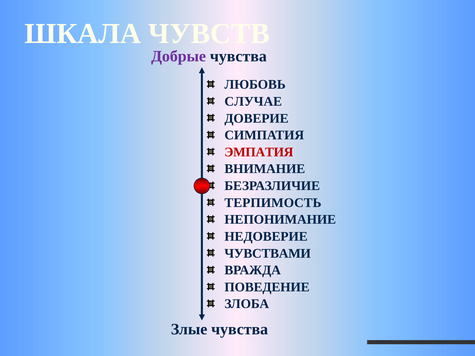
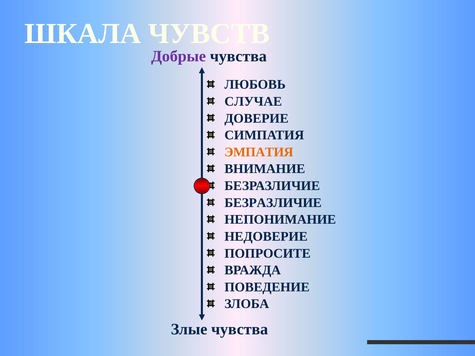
ЭМПАТИЯ colour: red -> orange (259, 152)
ТЕРПИМОСТЬ: ТЕРПИМОСТЬ -> БЕЗРАЗЛИЧИЕ (273, 203)
ЧУВСТВАМИ: ЧУВСТВАМИ -> ПОПРОСИТЕ (268, 254)
